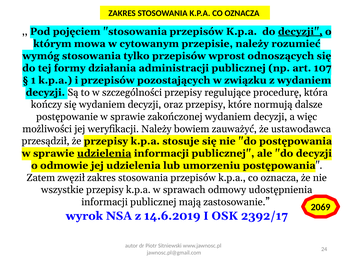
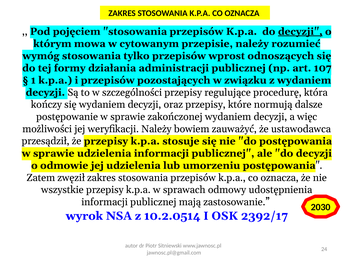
udzielenia underline: present -> none (104, 153)
2069: 2069 -> 2030 (321, 207)
14.6.2019: 14.6.2019 -> 10.2.0514 (172, 216)
